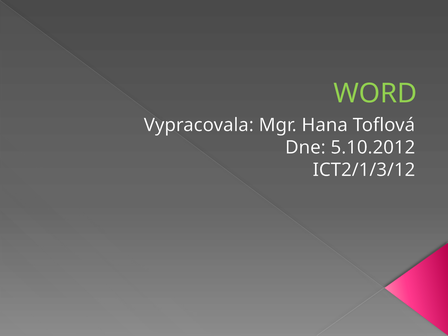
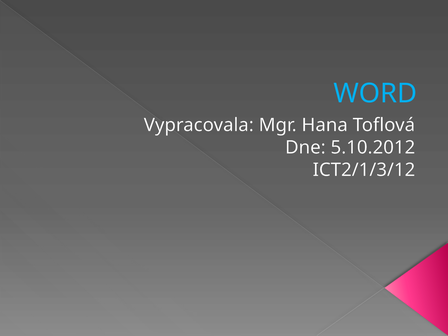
WORD colour: light green -> light blue (375, 93)
